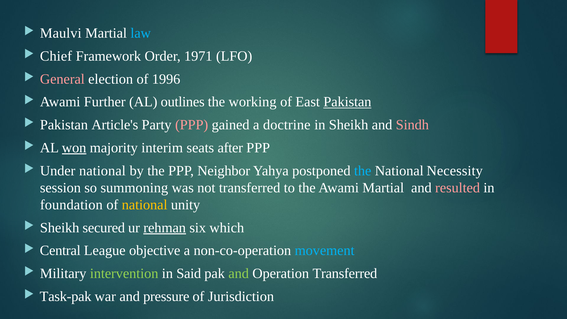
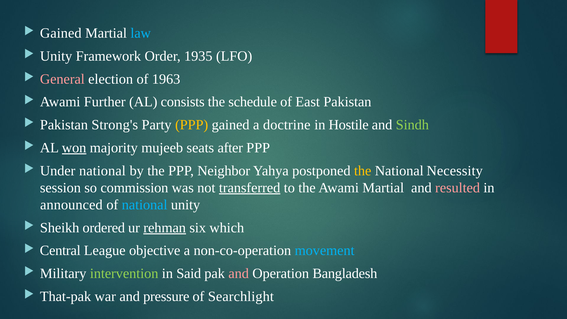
Maulvi: Maulvi -> Gained (61, 33)
Chief: Chief -> Unity (56, 56)
1971: 1971 -> 1935 (198, 56)
1996: 1996 -> 1963 (166, 79)
outlines: outlines -> consists (183, 102)
working: working -> schedule (253, 102)
Pakistan underline: present -> none (347, 102)
Article's: Article's -> Strong's (115, 125)
PPP colour: pink -> yellow (192, 125)
in Sheikh: Sheikh -> Hostile (349, 125)
Sindh colour: pink -> light green (412, 125)
interim: interim -> mujeeb (162, 148)
the colour: light blue -> yellow (363, 171)
summoning: summoning -> commission (134, 188)
transferred underline: none -> present (250, 188)
foundation: foundation -> announced (71, 205)
national colour: yellow -> light blue (145, 205)
secured: secured -> ordered (104, 228)
and colour: light green -> pink (239, 273)
Operation Transferred: Transferred -> Bangladesh (345, 273)
Task-pak: Task-pak -> That-pak (66, 296)
Jurisdiction: Jurisdiction -> Searchlight (241, 296)
